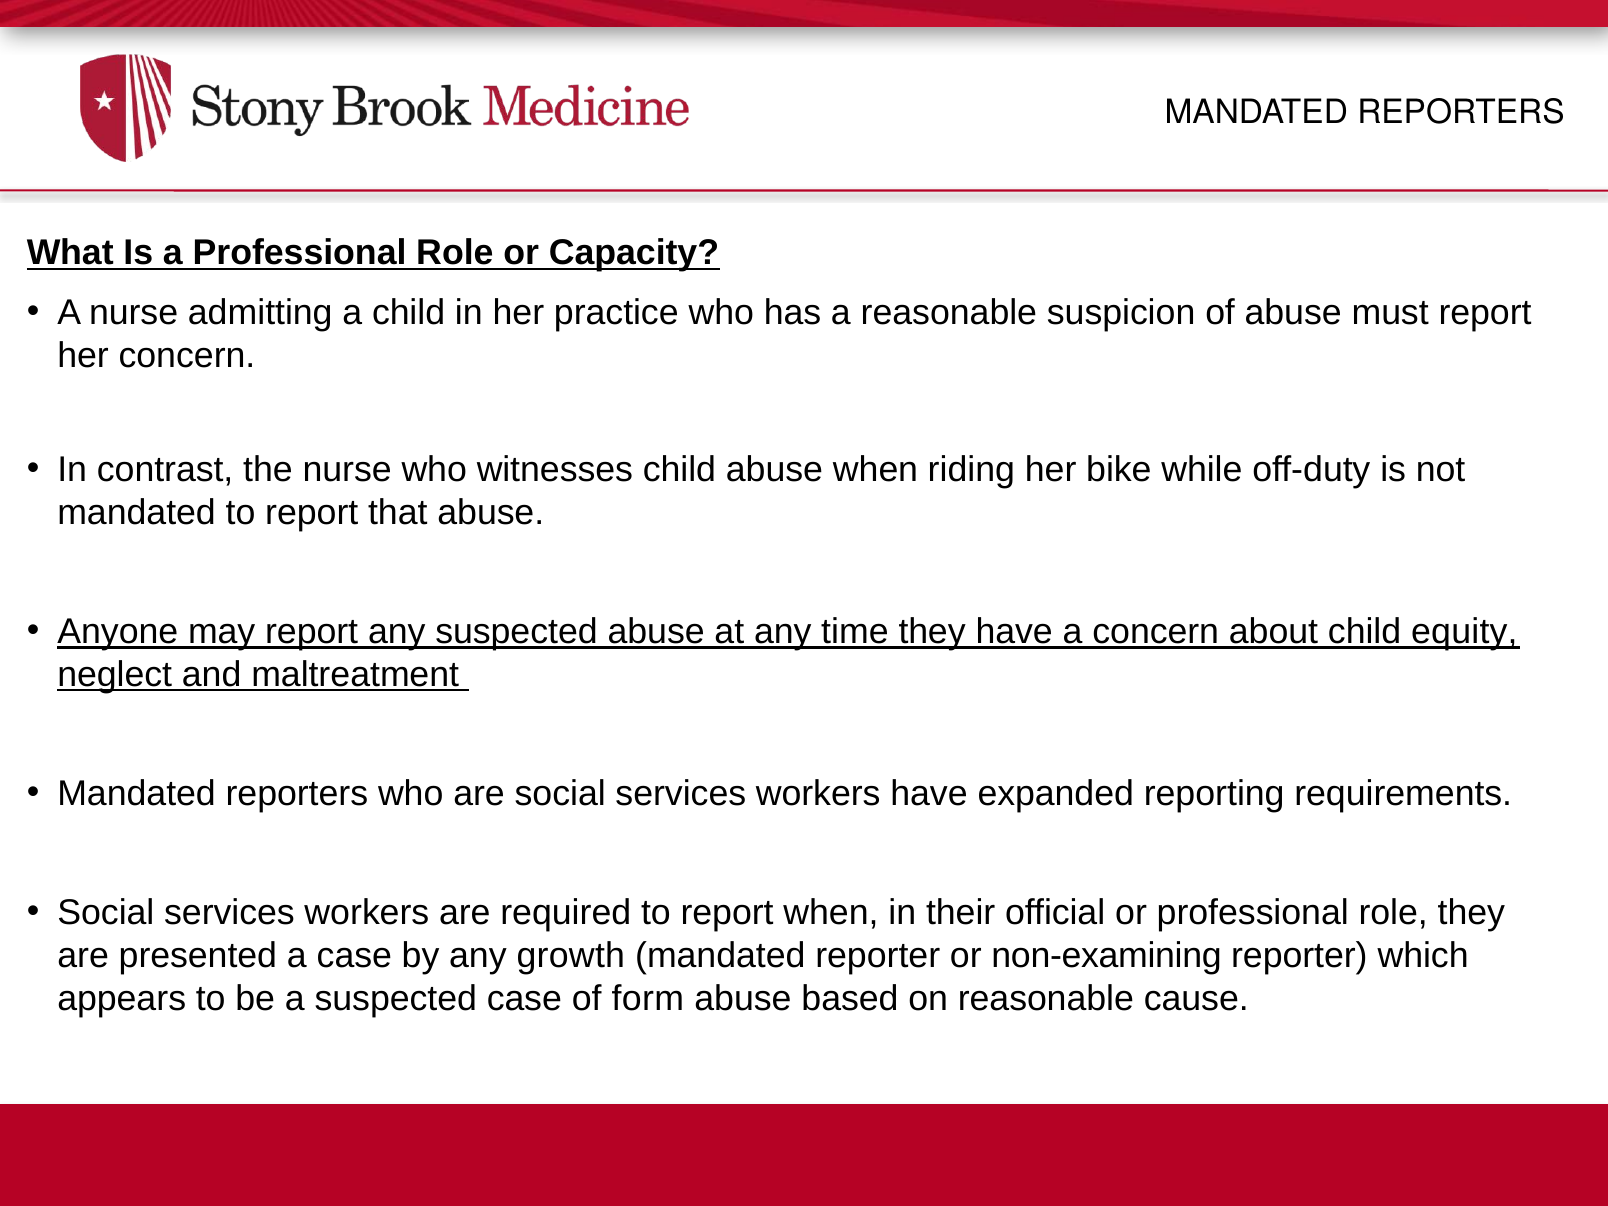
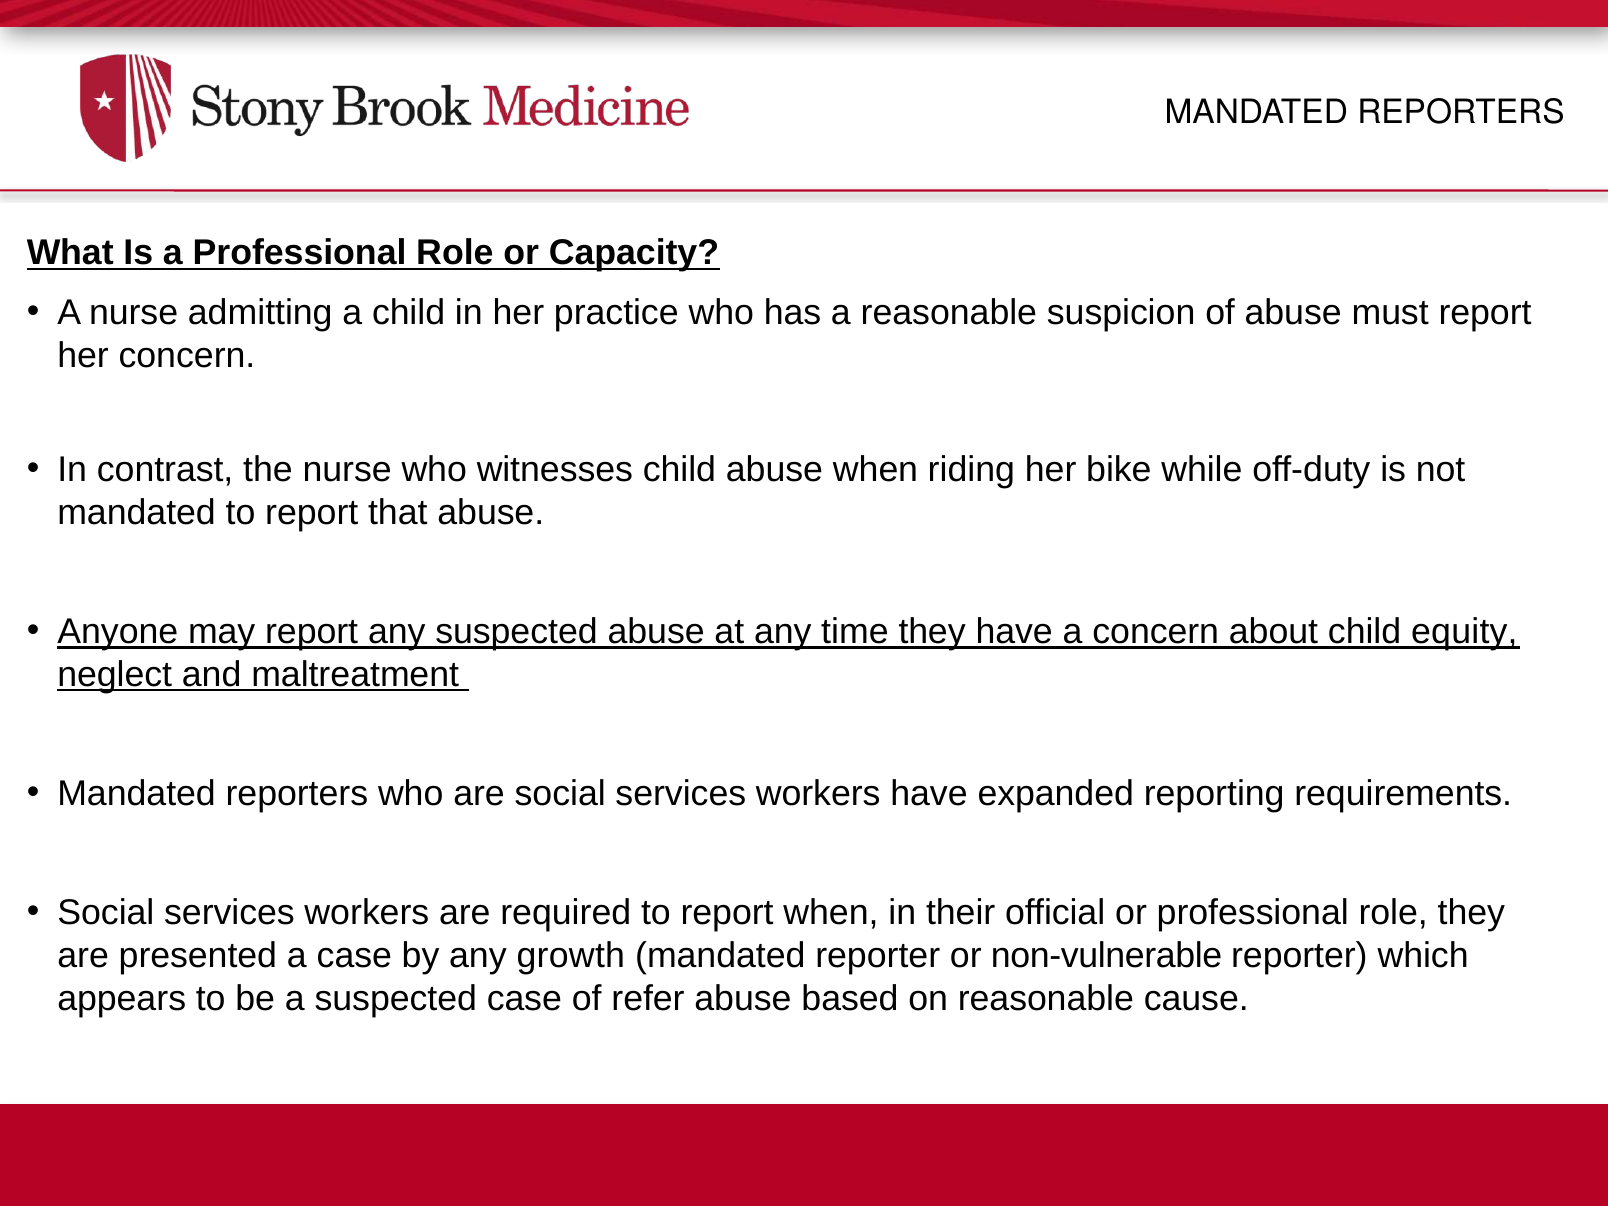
non-examining: non-examining -> non-vulnerable (1107, 956)
form: form -> refer (648, 999)
